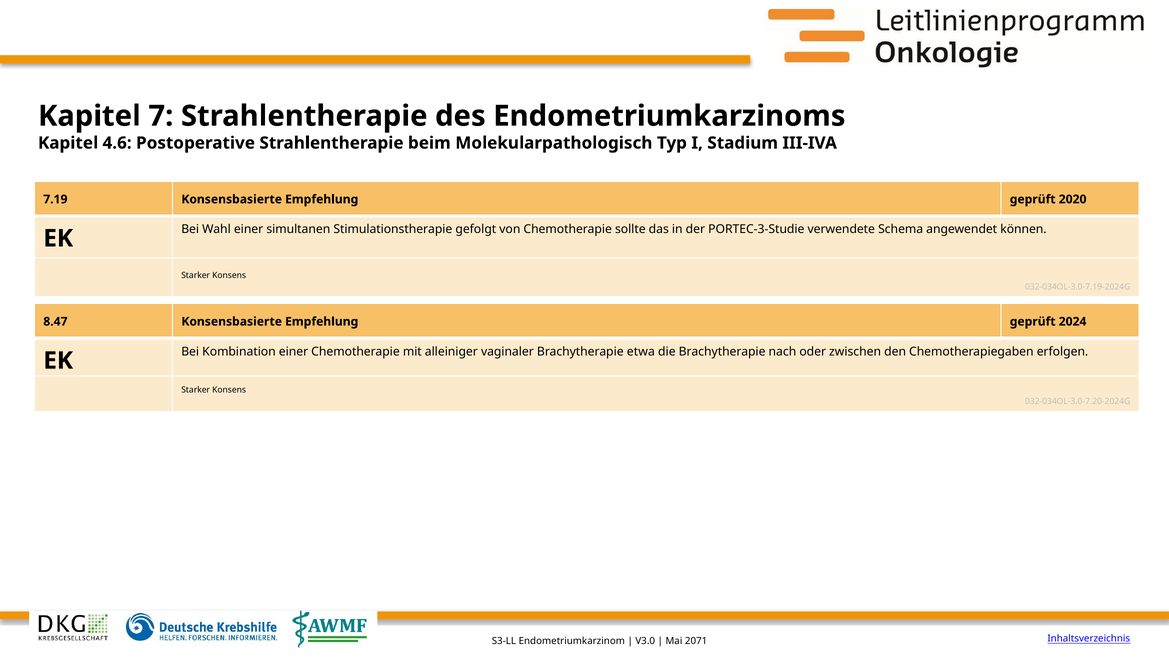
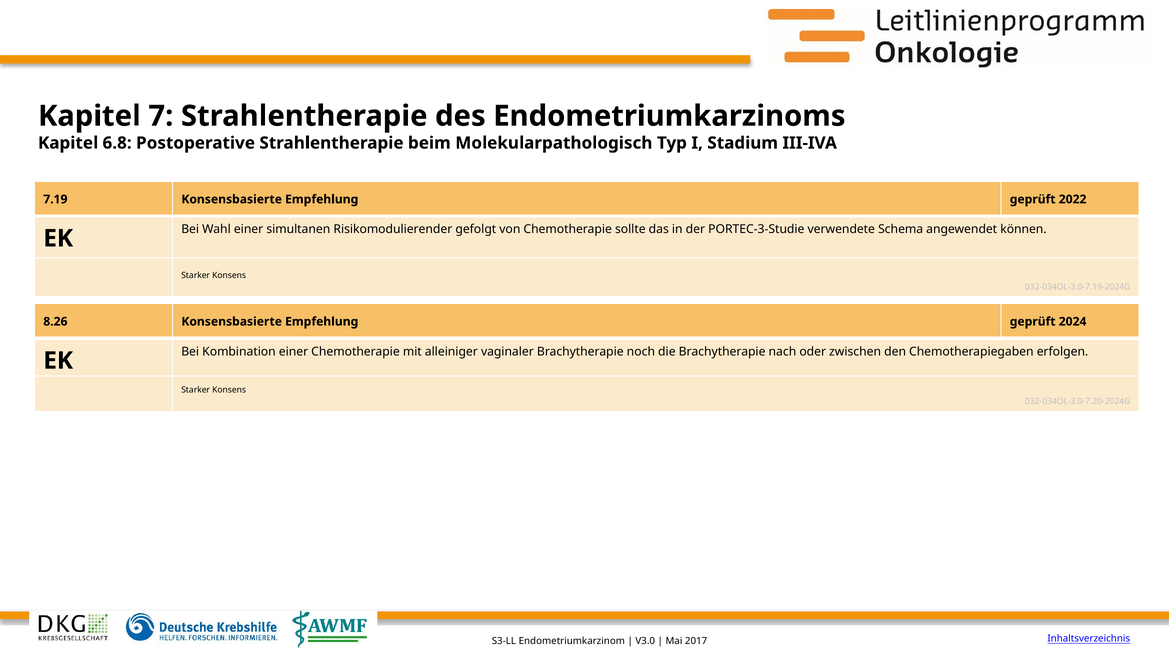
4.6: 4.6 -> 6.8 (117, 143)
2020: 2020 -> 2022 (1073, 199)
Stimulationstherapie: Stimulationstherapie -> Risikomodulierender (393, 229)
8.47: 8.47 -> 8.26 (55, 321)
etwa: etwa -> noch (641, 351)
2071: 2071 -> 2017 (696, 641)
